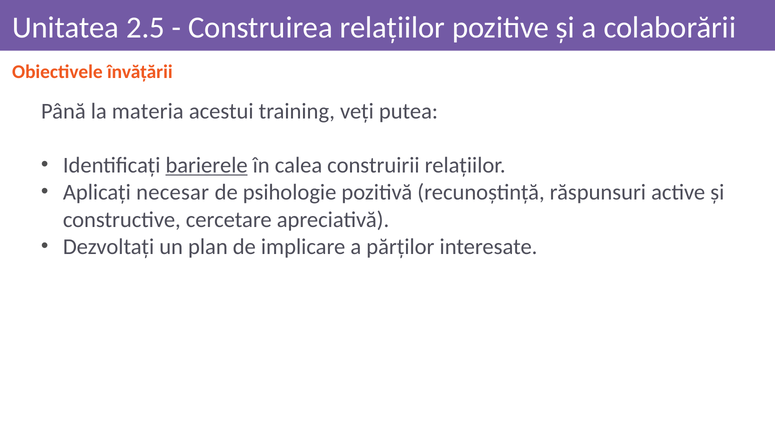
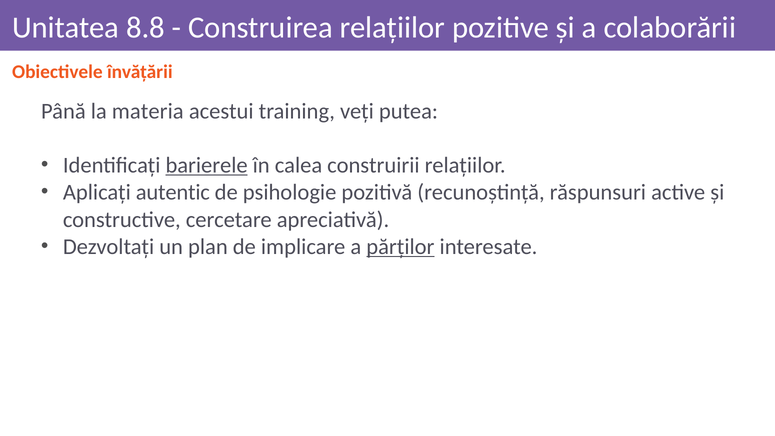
2.5: 2.5 -> 8.8 (145, 28)
necesar: necesar -> autentic (173, 192)
părților underline: none -> present (400, 247)
